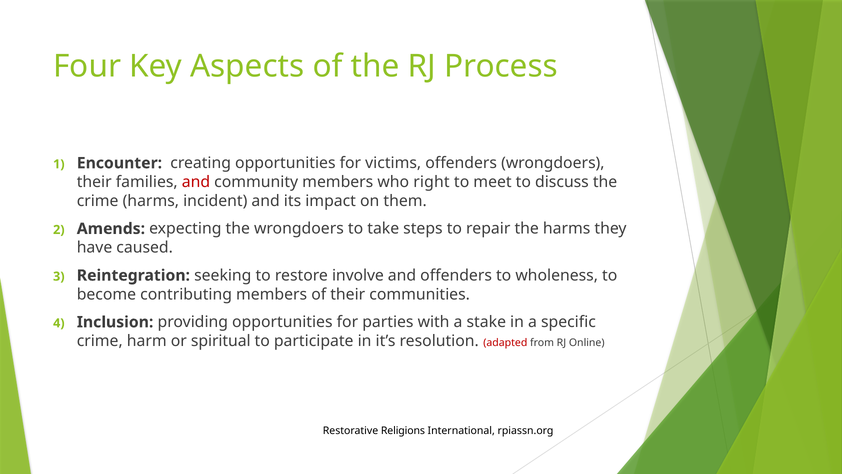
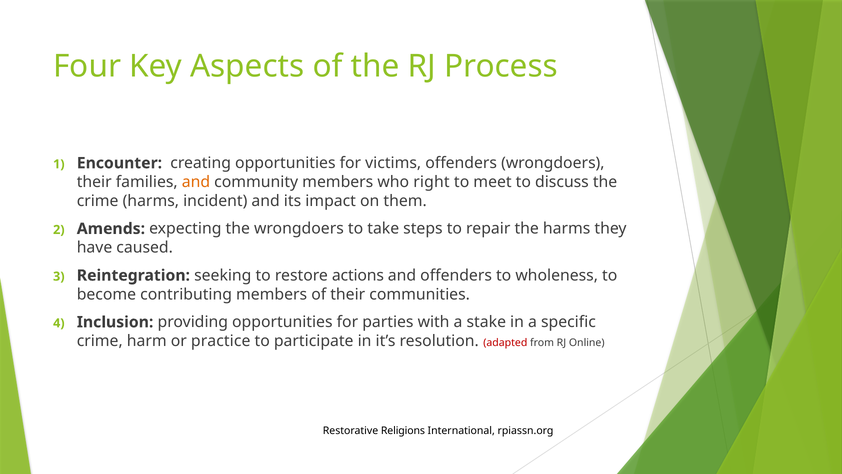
and colour: red -> orange (196, 182)
involve: involve -> actions (358, 275)
spiritual: spiritual -> practice (221, 341)
